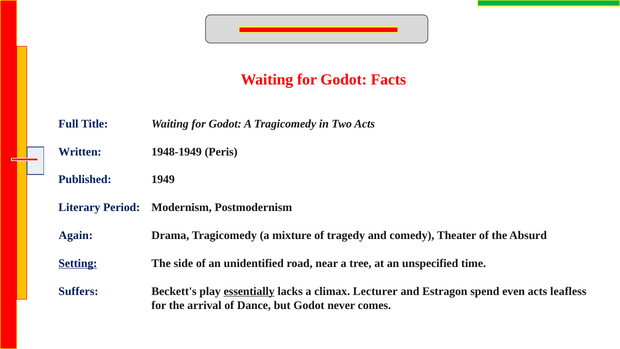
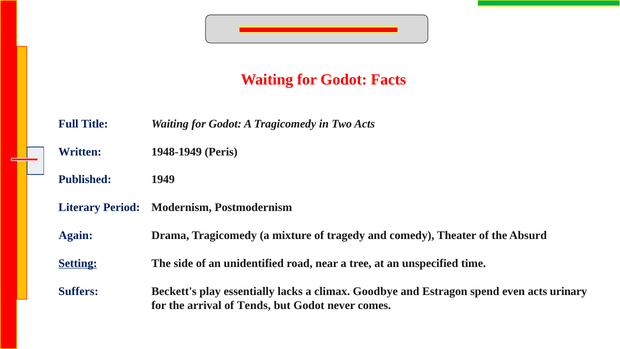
essentially underline: present -> none (249, 291)
Lecturer: Lecturer -> Goodbye (375, 291)
leafless: leafless -> urinary (568, 291)
Dance: Dance -> Tends (254, 305)
